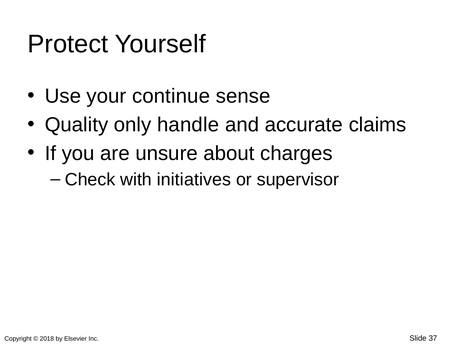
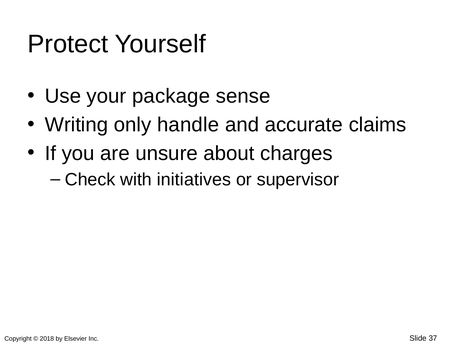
continue: continue -> package (171, 96)
Quality: Quality -> Writing (76, 125)
